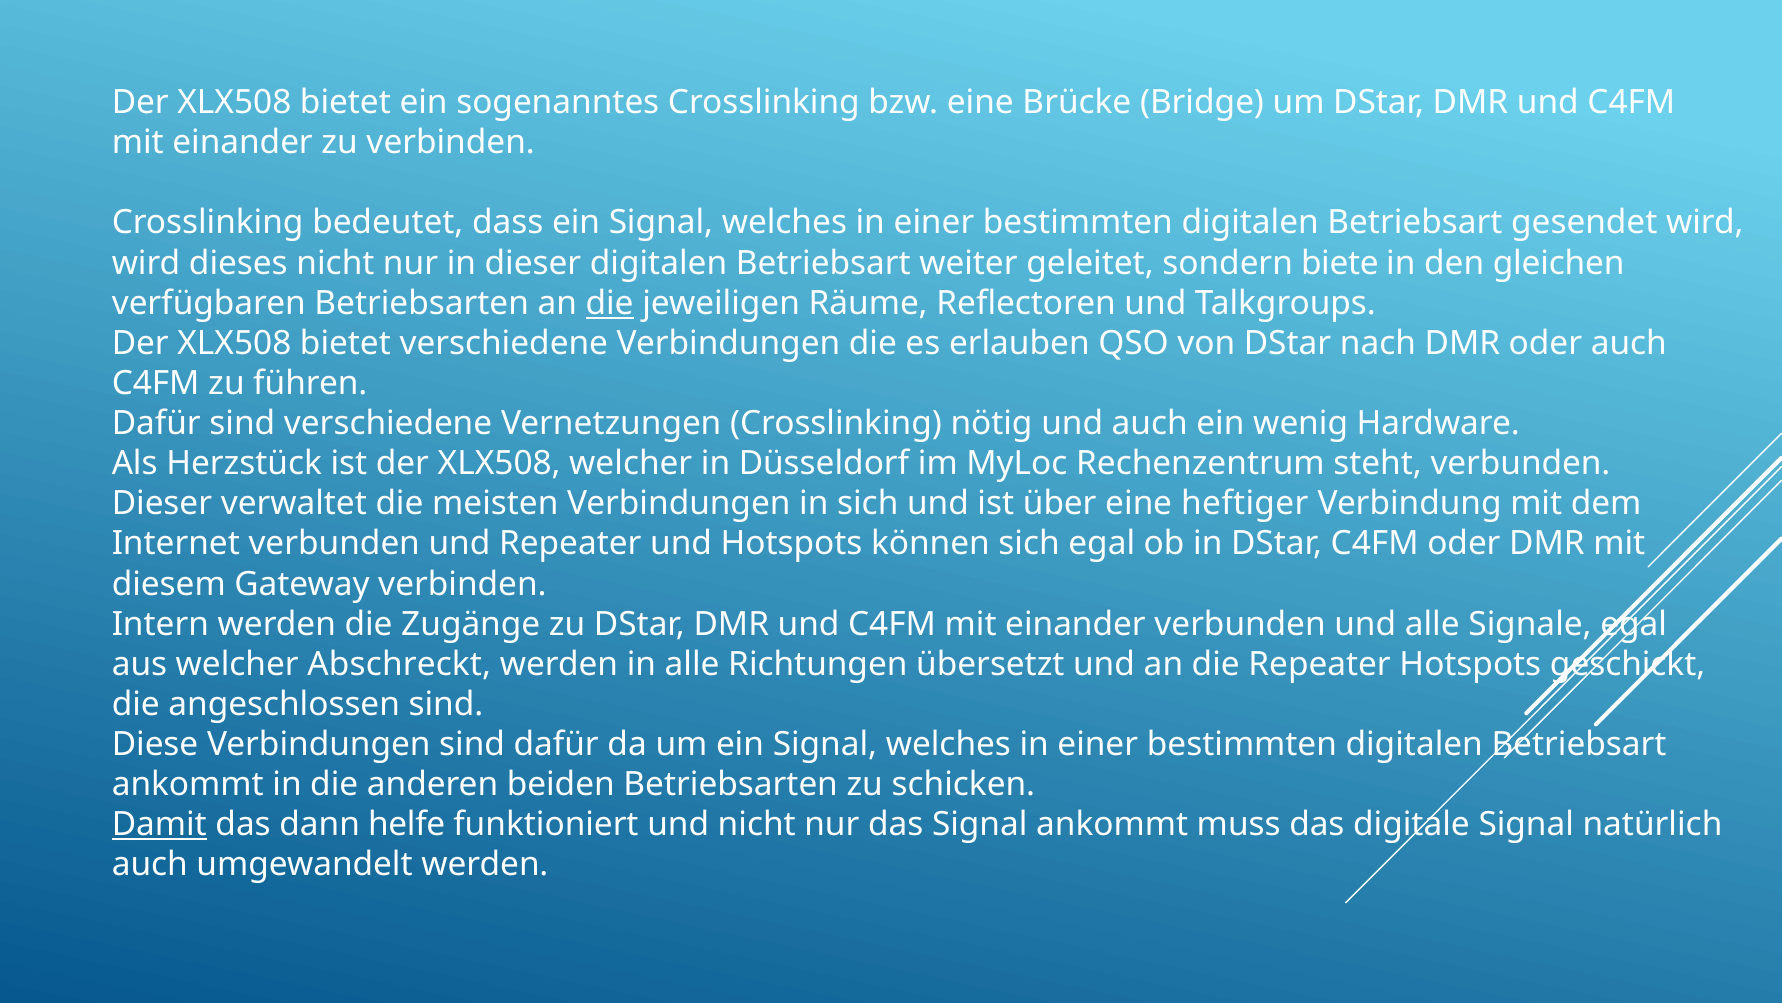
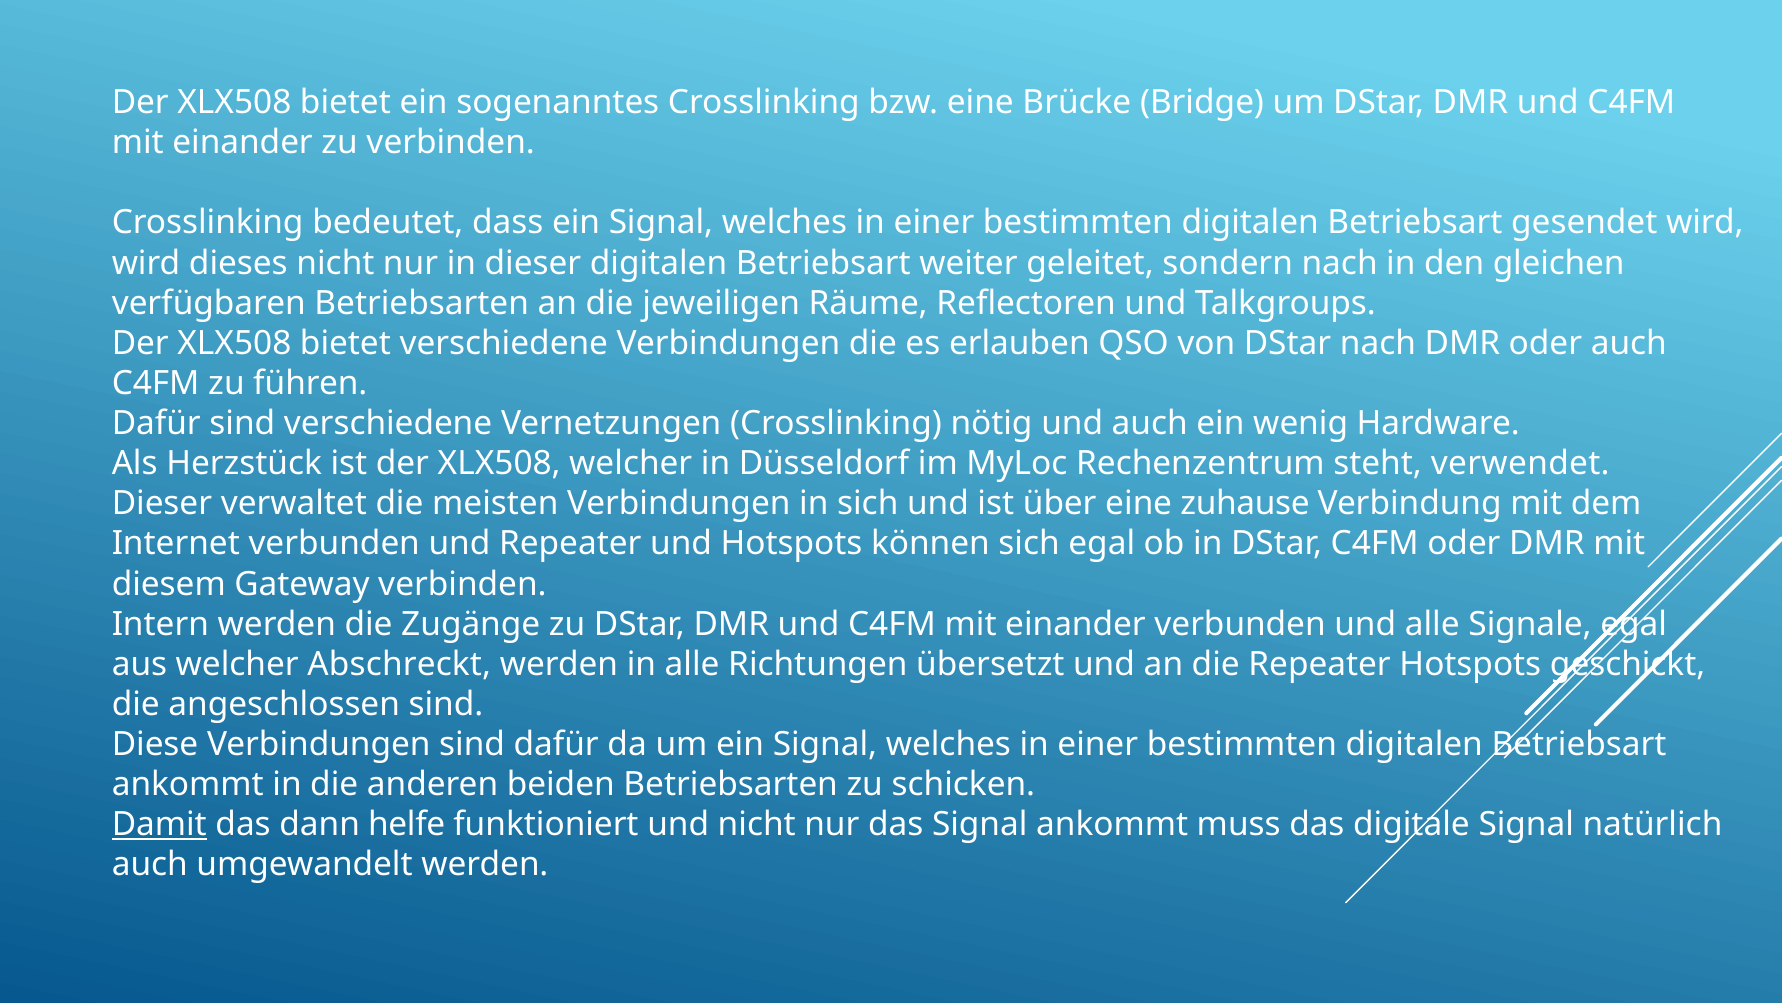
sondern biete: biete -> nach (1340, 263)
die underline: present -> none (610, 303)
steht verbunden: verbunden -> verwendet (1520, 463)
heftiger: heftiger -> zuhause (1245, 503)
